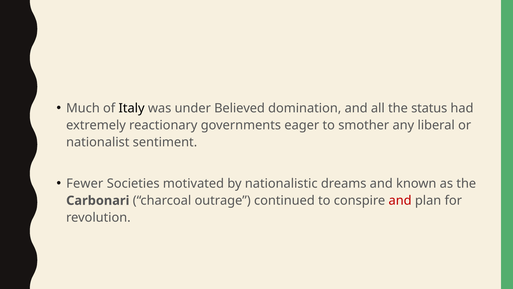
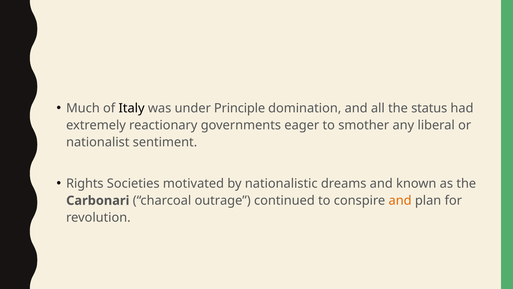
Believed: Believed -> Principle (240, 108)
Fewer: Fewer -> Rights (85, 183)
and colour: red -> orange (400, 200)
